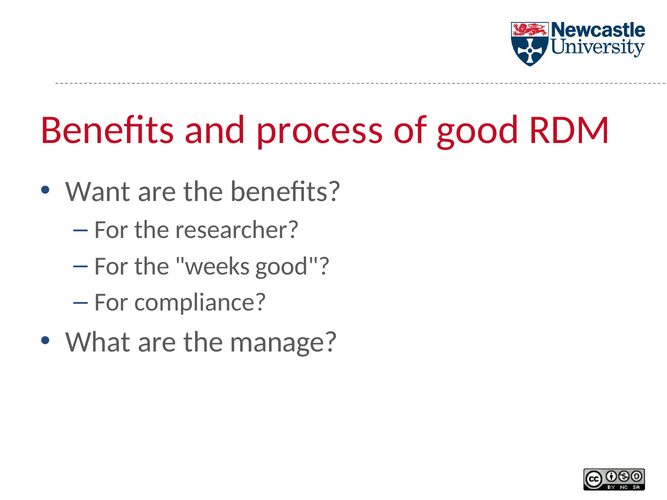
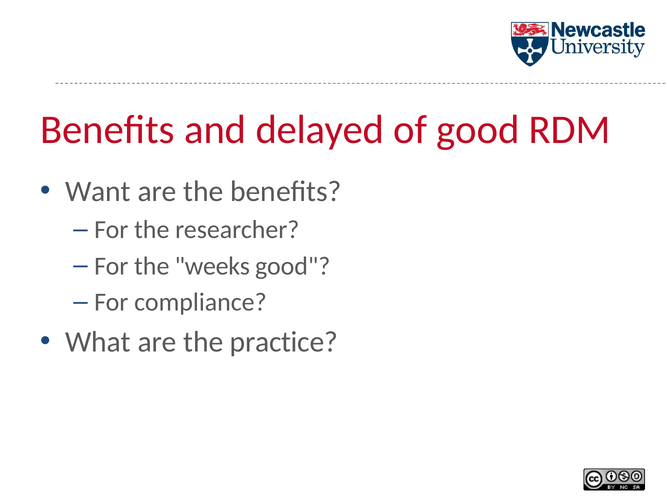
process: process -> delayed (320, 130)
manage: manage -> practice (284, 342)
